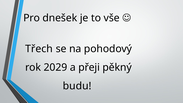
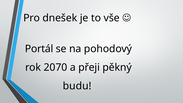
Třech: Třech -> Portál (39, 49)
2029: 2029 -> 2070 (55, 67)
